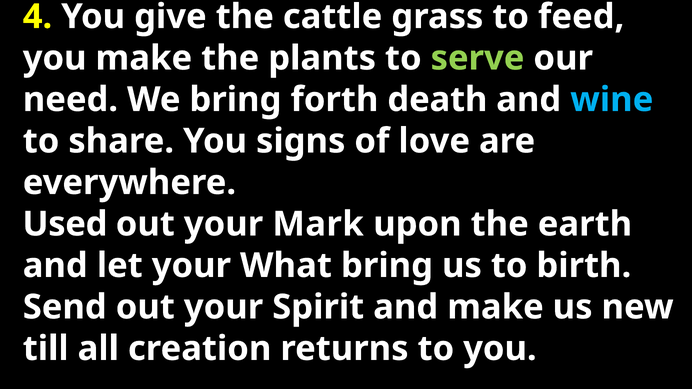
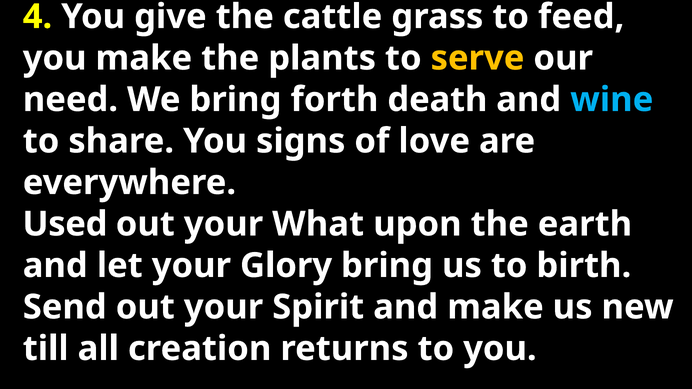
serve colour: light green -> yellow (478, 58)
Mark: Mark -> What (318, 224)
What: What -> Glory (286, 266)
